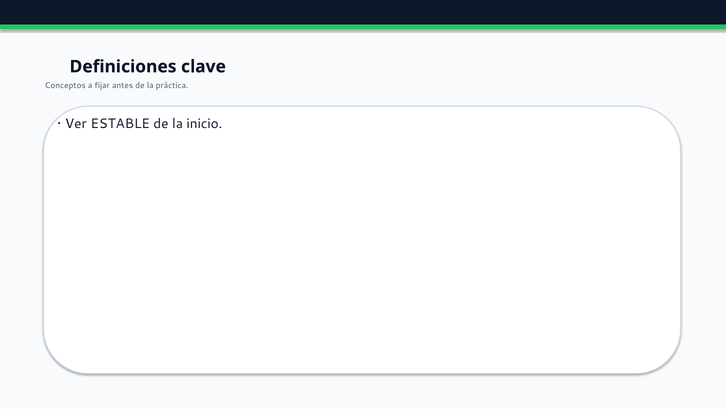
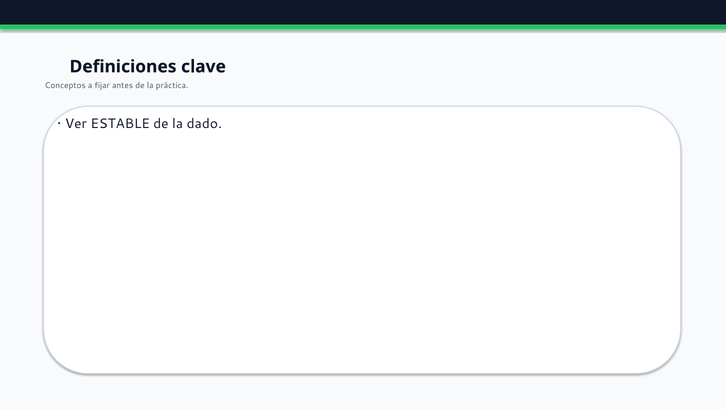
inicio: inicio -> dado (204, 123)
